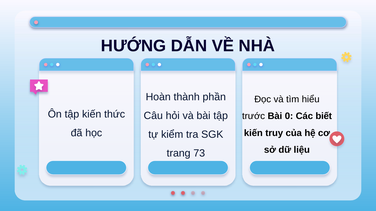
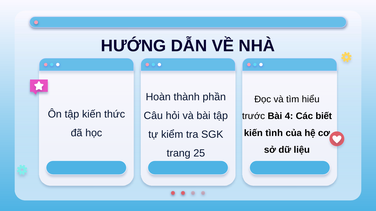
0: 0 -> 4 (289, 116)
truy: truy -> tình (274, 133)
73: 73 -> 25 (199, 153)
